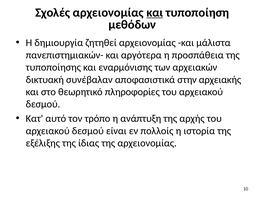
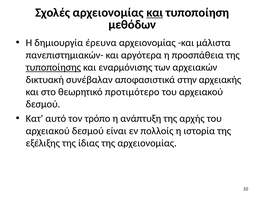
ζητηθεί: ζητηθεί -> έρευνα (101, 43)
τυποποίησης underline: none -> present (53, 67)
πληροφορίες: πληροφορίες -> προτιμότερο (132, 92)
